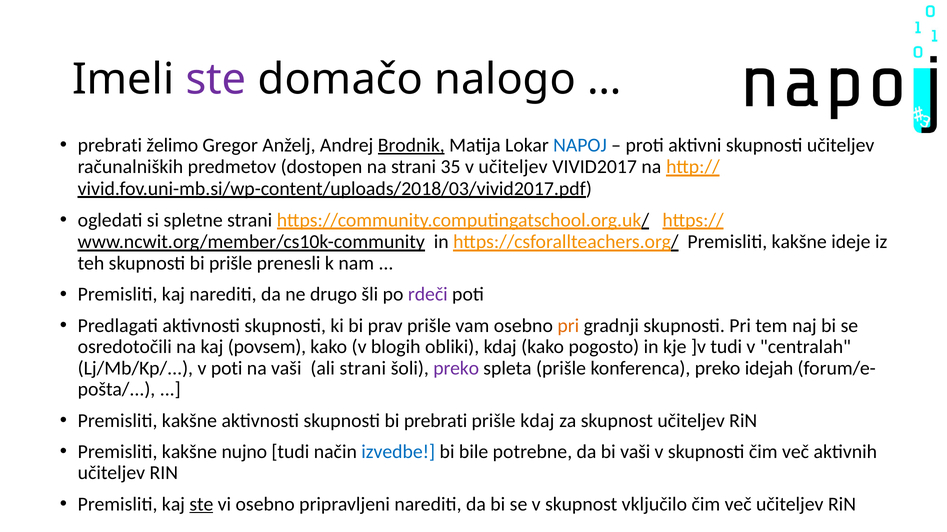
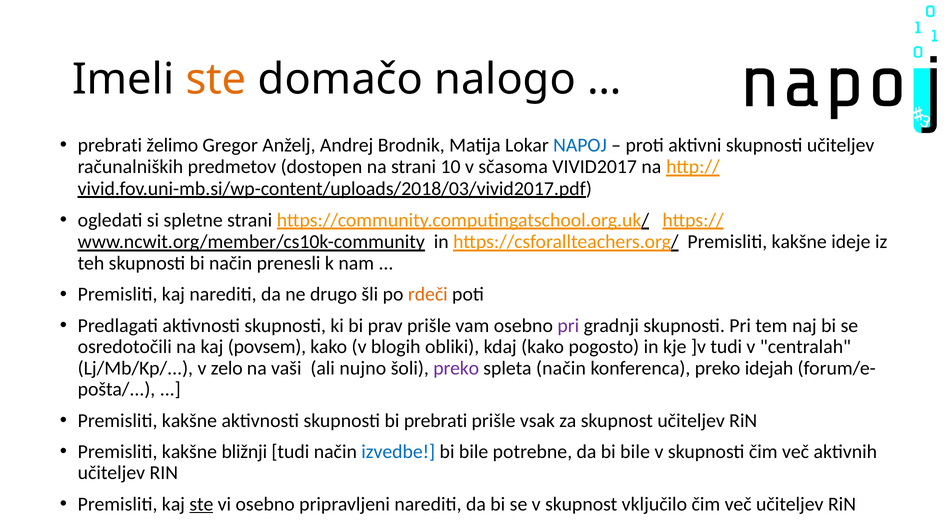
ste colour: purple -> orange (216, 80)
Brodnik underline: present -> none (411, 145)
35: 35 -> 10 (451, 167)
v učiteljev: učiteljev -> sčasoma (513, 167)
bi prišle: prišle -> način (231, 264)
rdeči colour: purple -> orange (428, 295)
pri colour: orange -> purple (568, 326)
v poti: poti -> zelo (227, 369)
ali strani: strani -> nujno (363, 369)
spleta prišle: prišle -> način (561, 369)
prišle kdaj: kdaj -> vsak (537, 421)
nujno: nujno -> bližnji (244, 452)
da bi vaši: vaši -> bile (635, 452)
